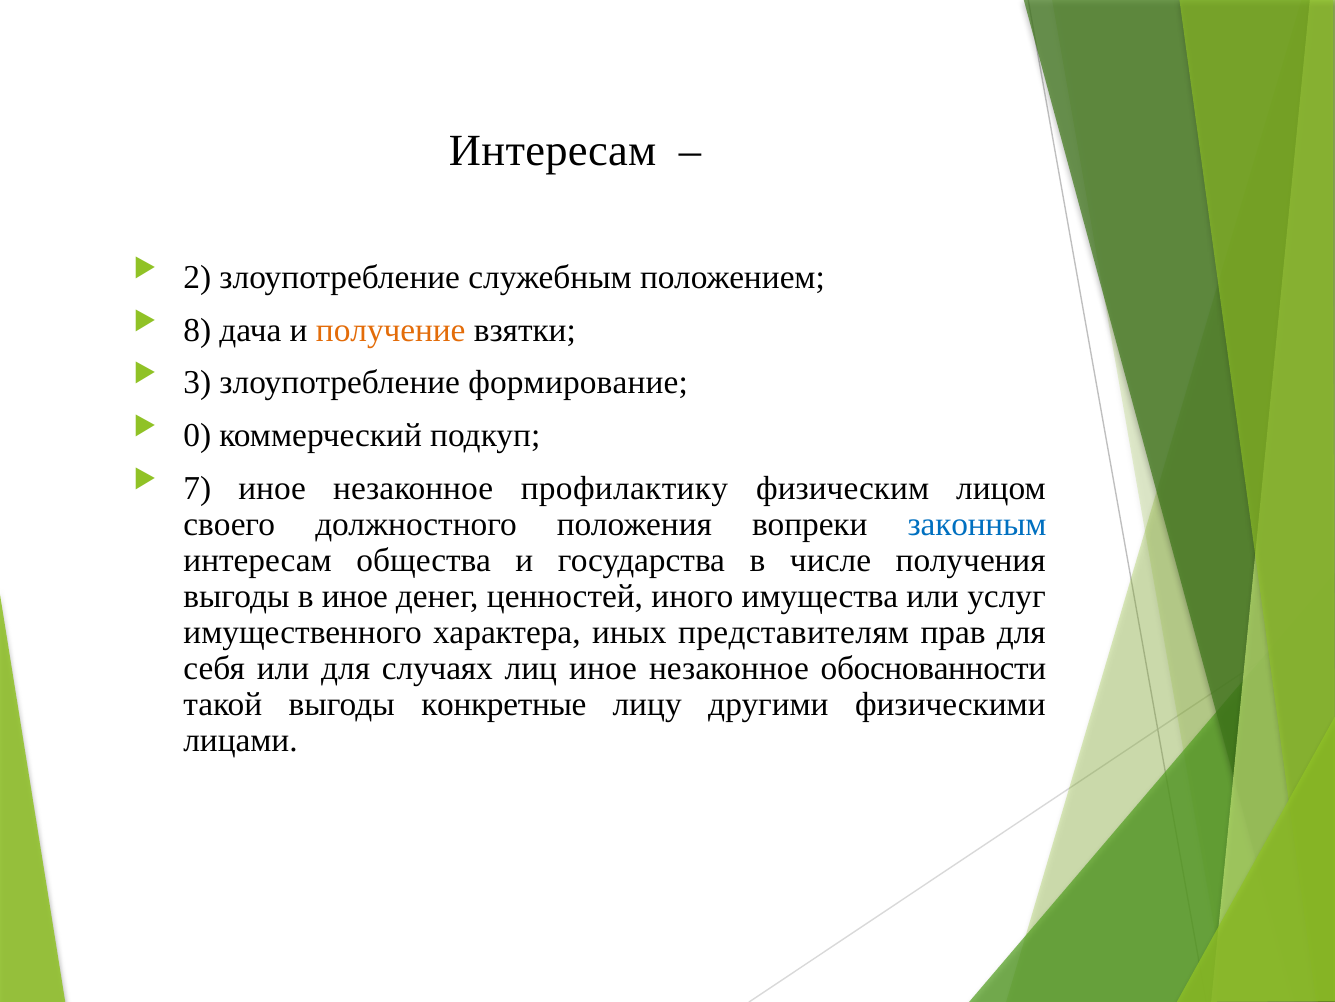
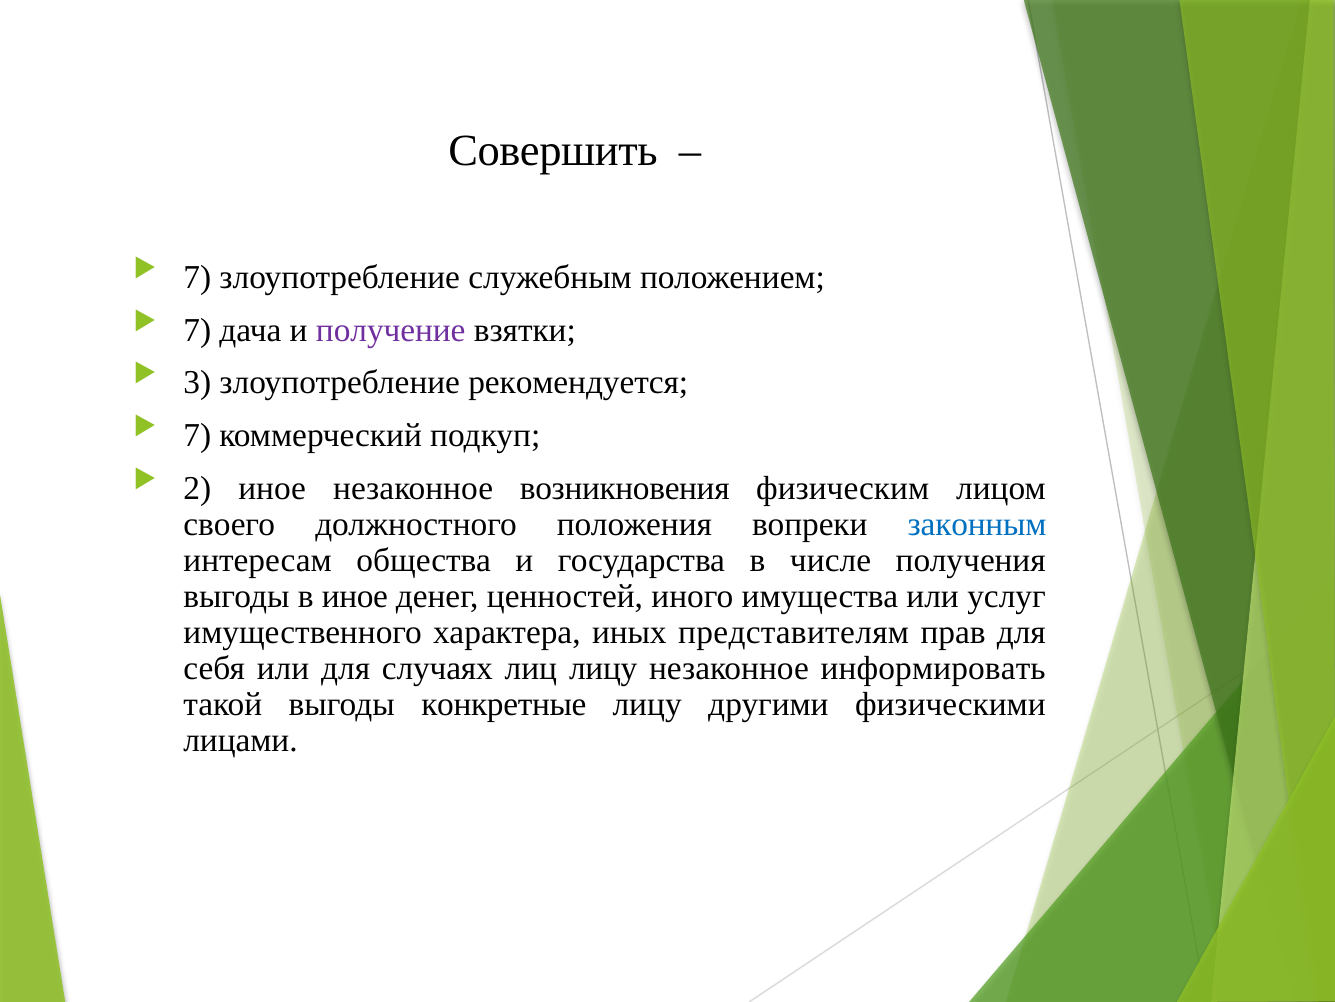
Интересам: Интересам -> Совершить (553, 151)
2: 2 -> 7 (197, 277)
8: 8 -> 7 (197, 330)
получение colour: orange -> purple (391, 330)
формирование: формирование -> рекомендуется (578, 383)
0: 0 -> 7 (197, 435)
7: 7 -> 2 (197, 488)
профилактику: профилактику -> возникновения (625, 488)
лиц иное: иное -> лицу (603, 668)
обоснованности: обоснованности -> информировать (933, 668)
